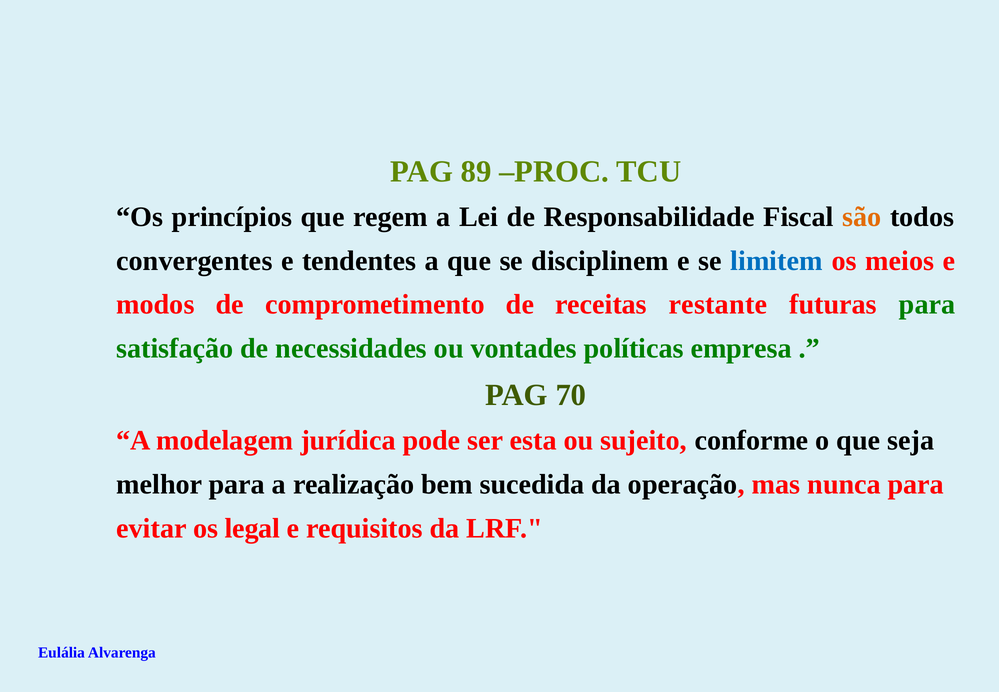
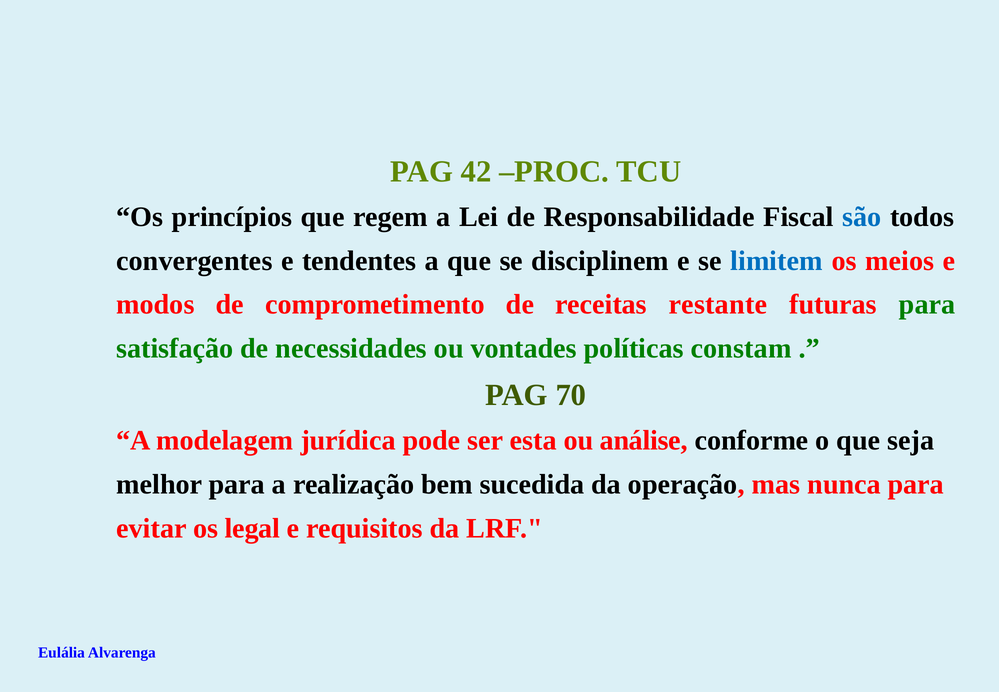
89: 89 -> 42 (476, 171)
são colour: orange -> blue (862, 217)
empresa: empresa -> constam (741, 348)
sujeito: sujeito -> análise (644, 440)
